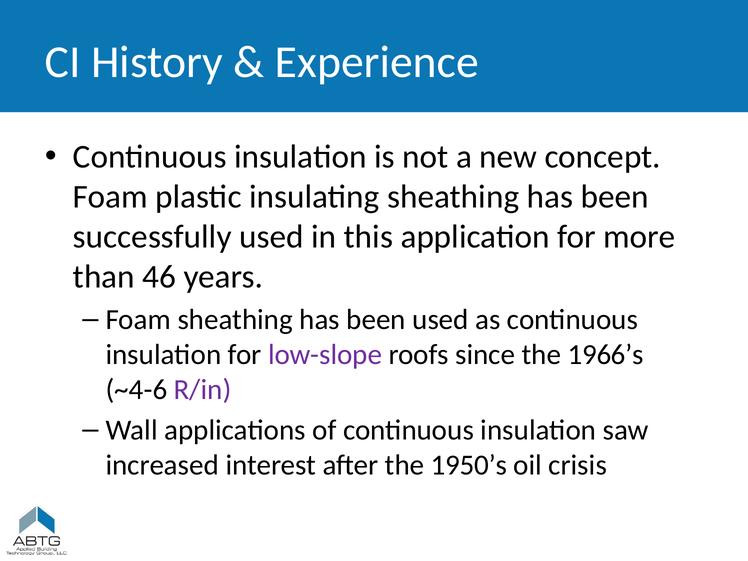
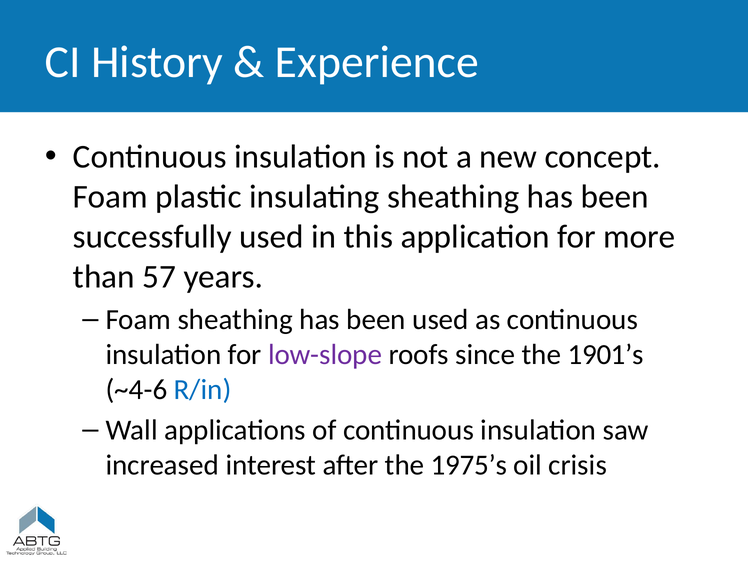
46: 46 -> 57 (159, 277)
1966’s: 1966’s -> 1901’s (606, 355)
R/in colour: purple -> blue (203, 389)
1950’s: 1950’s -> 1975’s (469, 465)
